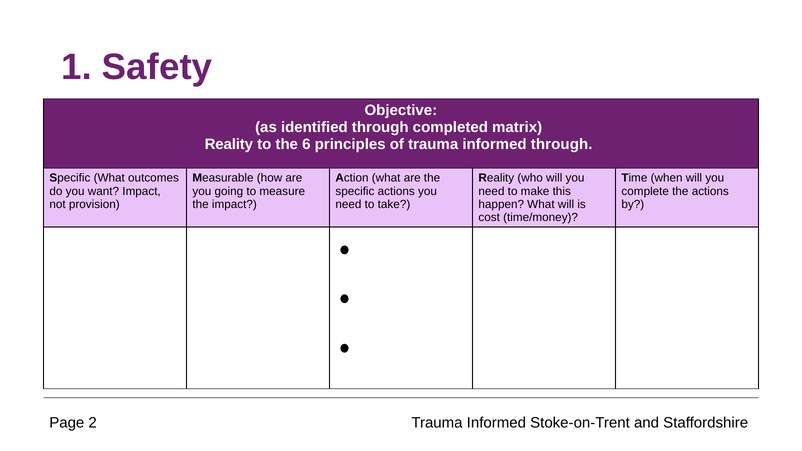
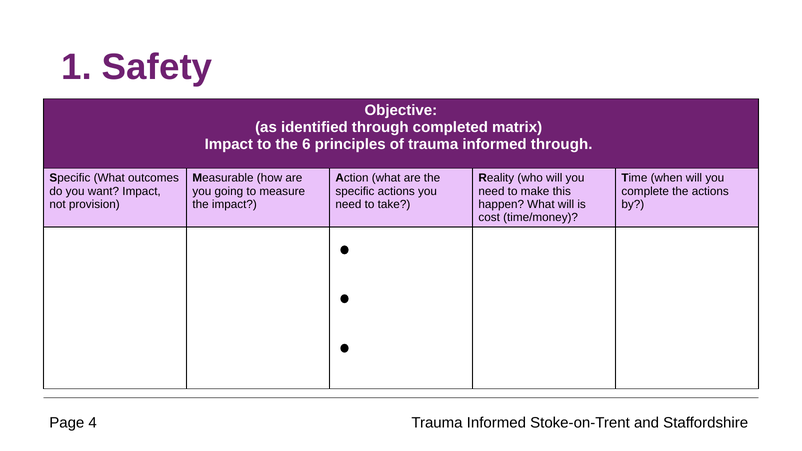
Reality: Reality -> Impact (229, 144)
2: 2 -> 4 (93, 423)
